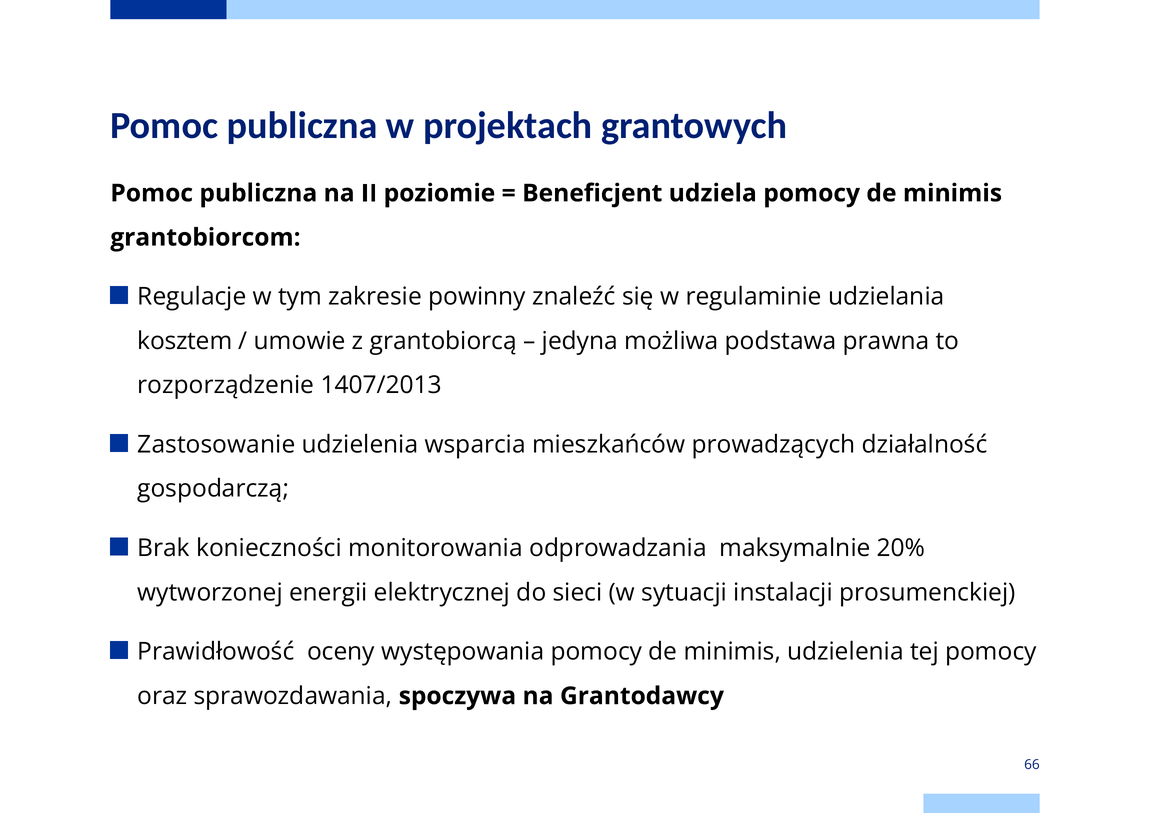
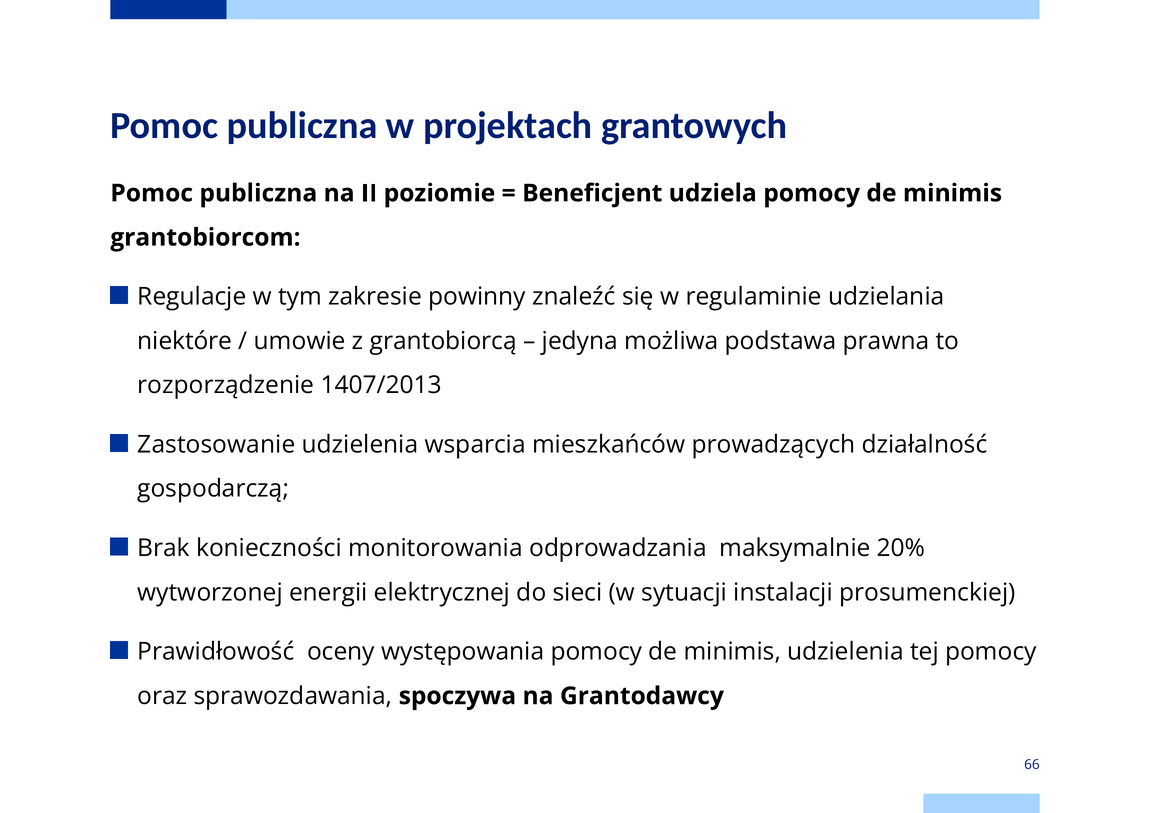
kosztem: kosztem -> niektóre (185, 341)
